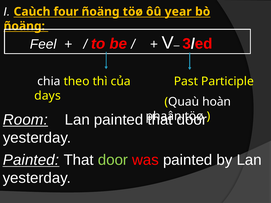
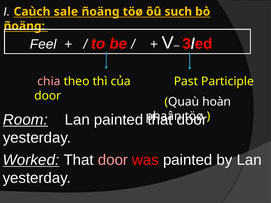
four: four -> sale (66, 12)
year: year -> such (178, 12)
chia colour: white -> pink (49, 81)
days: days -> door (48, 96)
Painted: Painted -> Worked (31, 160)
door colour: light green -> pink (113, 160)
